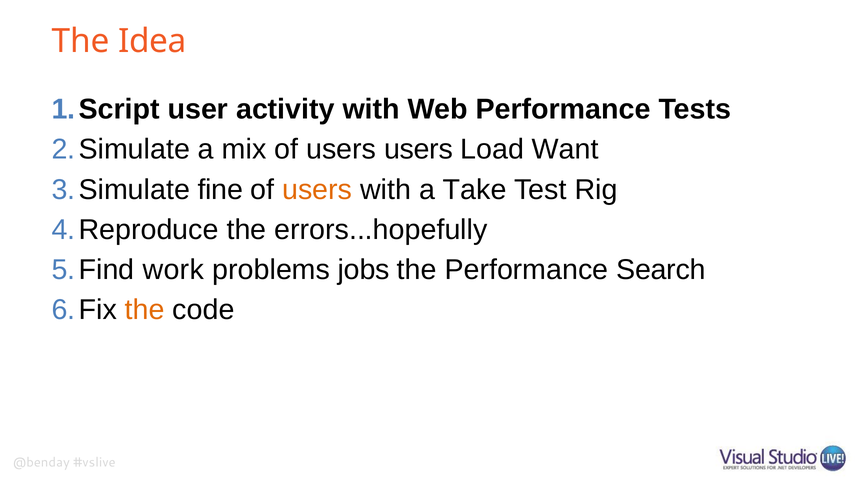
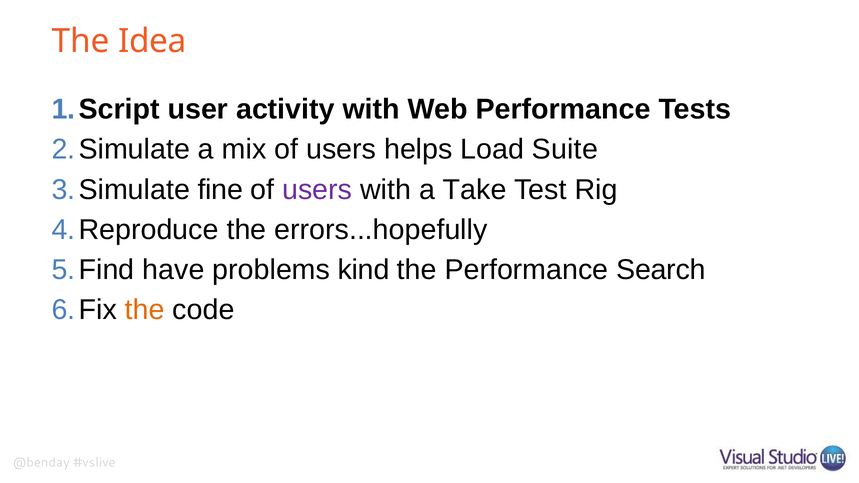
users users: users -> helps (418, 150)
Want: Want -> Suite (565, 150)
users colour: orange -> purple (317, 190)
work: work -> have (173, 270)
jobs: jobs -> kind (364, 270)
